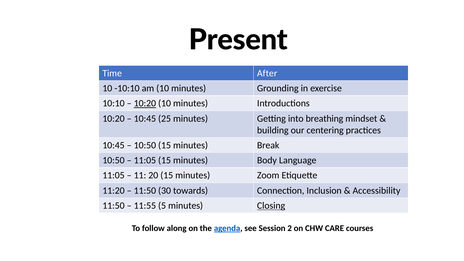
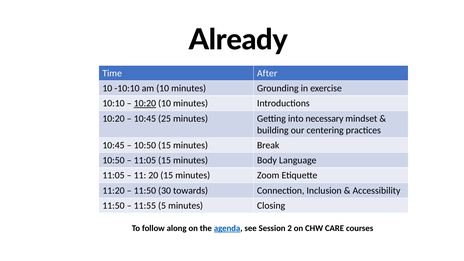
Present: Present -> Already (238, 40)
breathing: breathing -> necessary (325, 119)
Closing underline: present -> none (271, 206)
